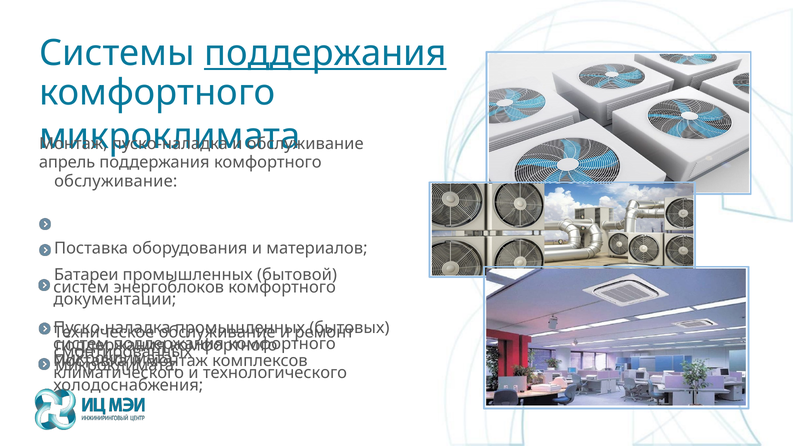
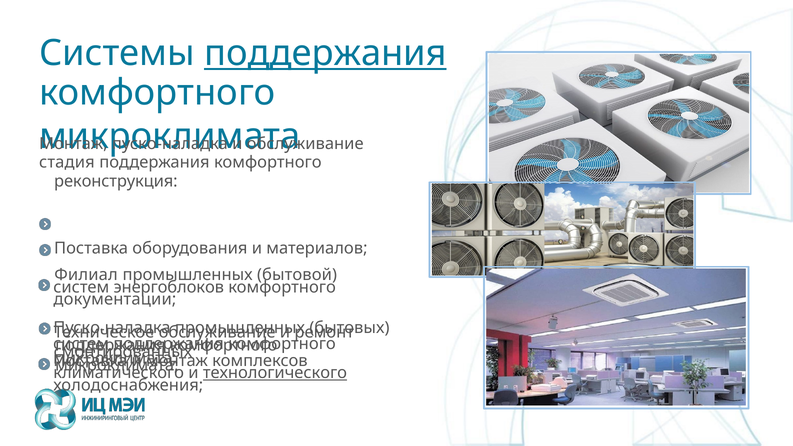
апрель: апрель -> стадия (67, 162)
обслуживание: обслуживание -> реконструкция (116, 181)
Батареи: Батареи -> Филиал (86, 275)
технологического underline: none -> present (275, 373)
